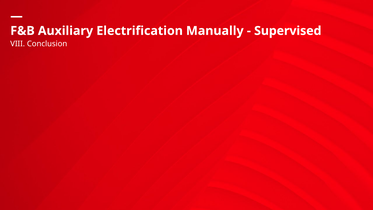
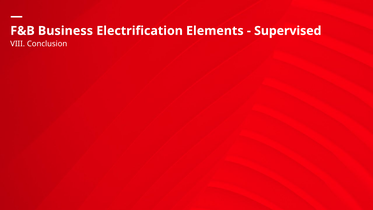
Auxiliary: Auxiliary -> Business (65, 31)
Manually: Manually -> Elements (215, 31)
